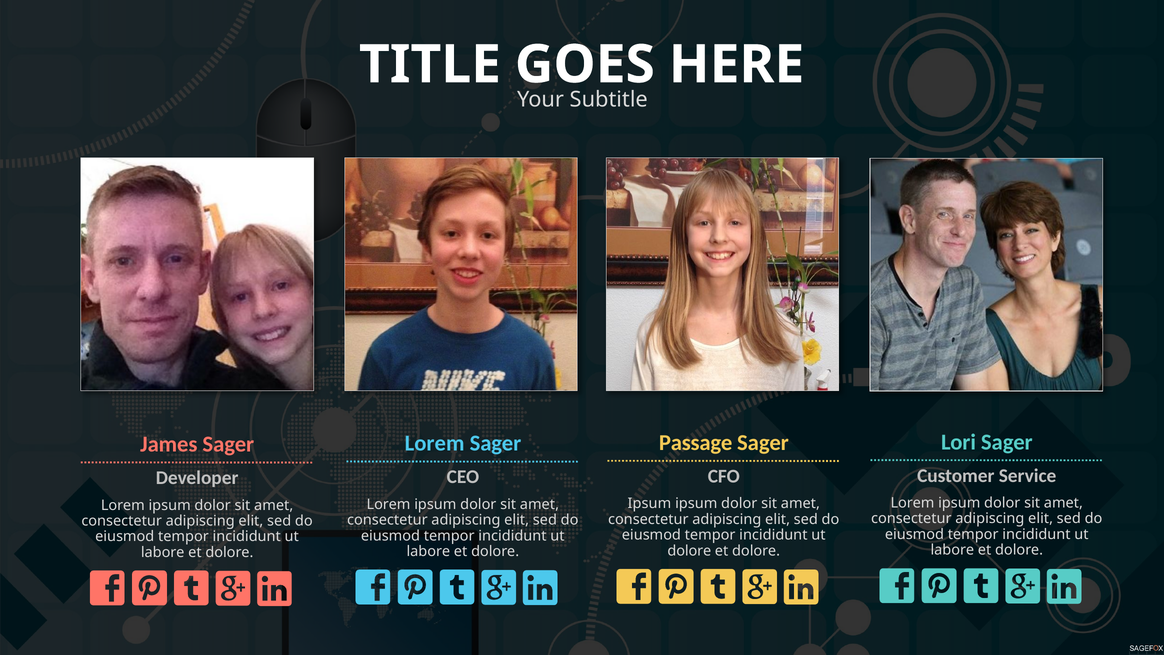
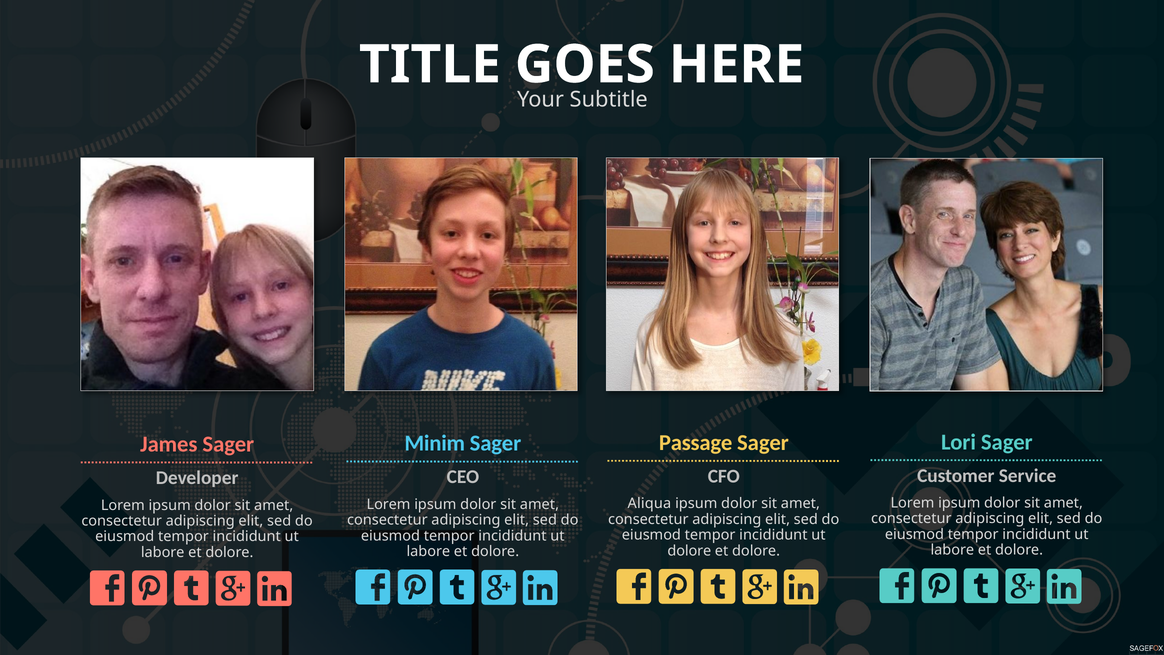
Lorem: Lorem -> Minim (435, 443)
Ipsum: Ipsum -> Aliqua (649, 503)
